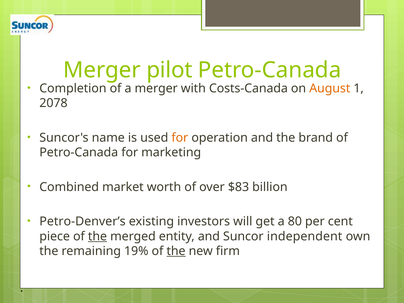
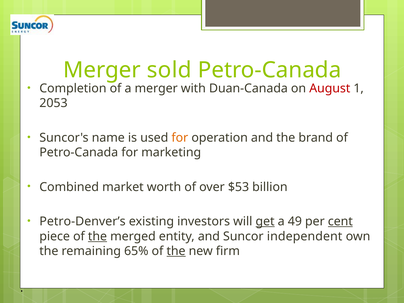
pilot: pilot -> sold (169, 70)
Costs-Canada: Costs-Canada -> Duan-Canada (248, 88)
August colour: orange -> red (330, 88)
2078: 2078 -> 2053 (53, 103)
$83: $83 -> $53 (239, 187)
get underline: none -> present (265, 221)
80: 80 -> 49 (295, 221)
cent underline: none -> present (340, 221)
19%: 19% -> 65% (136, 251)
